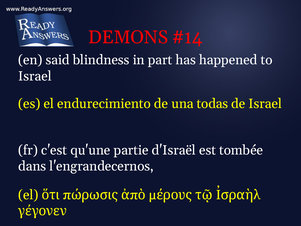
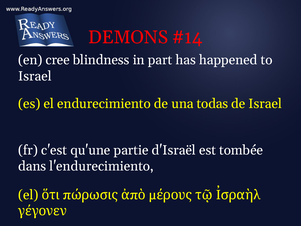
said: said -> cree (58, 60)
l'engrandecernos: l'engrandecernos -> l'endurecimiento (102, 166)
